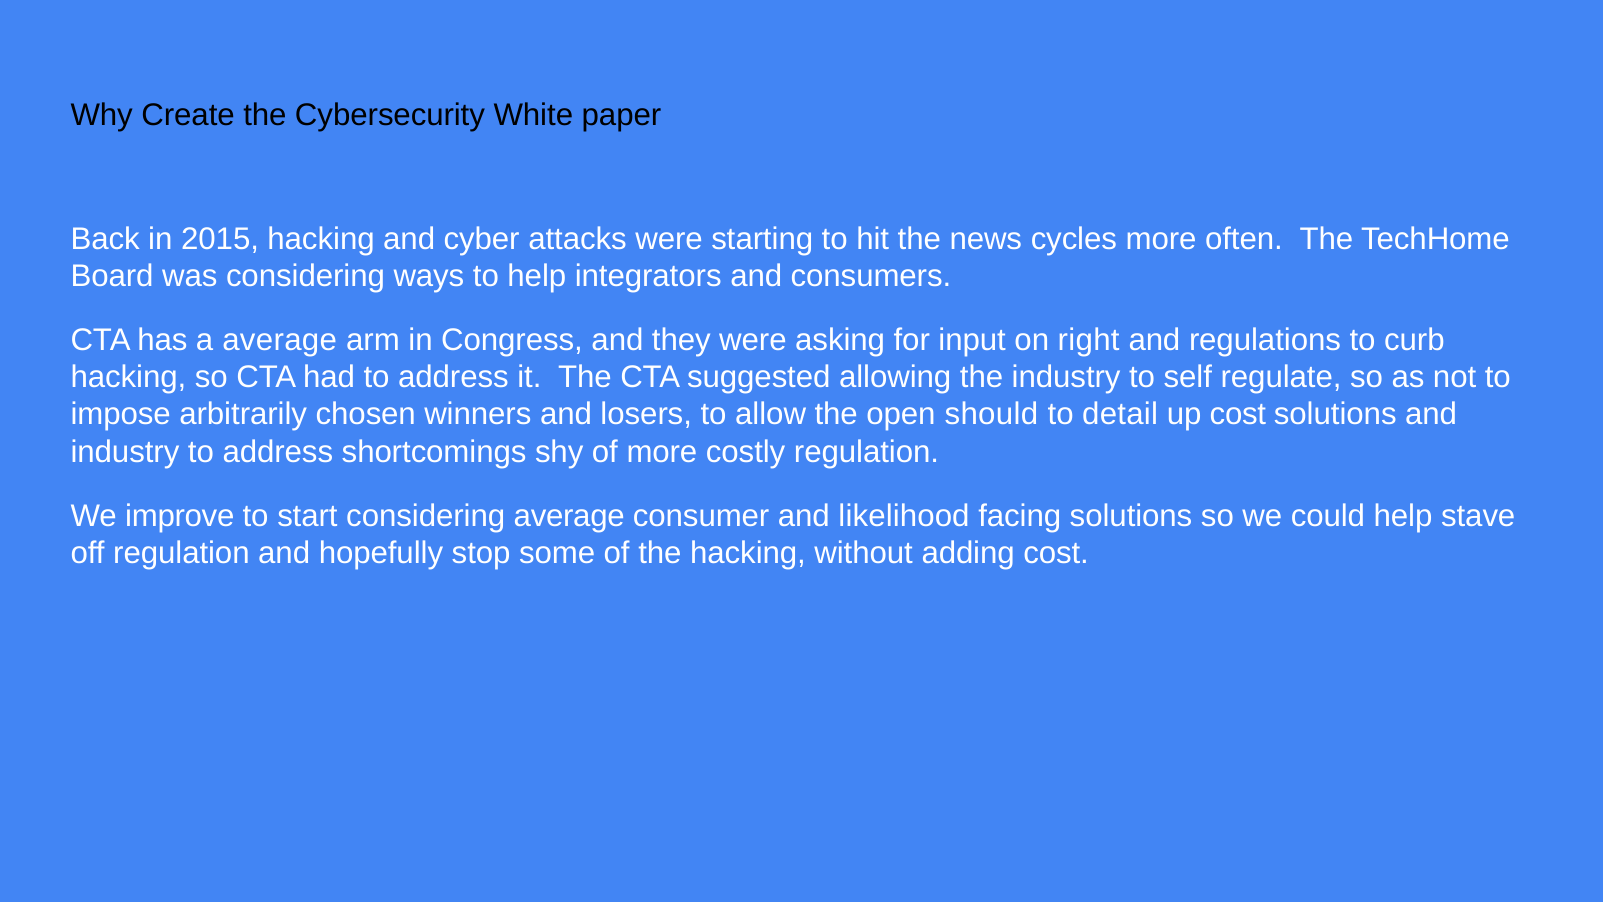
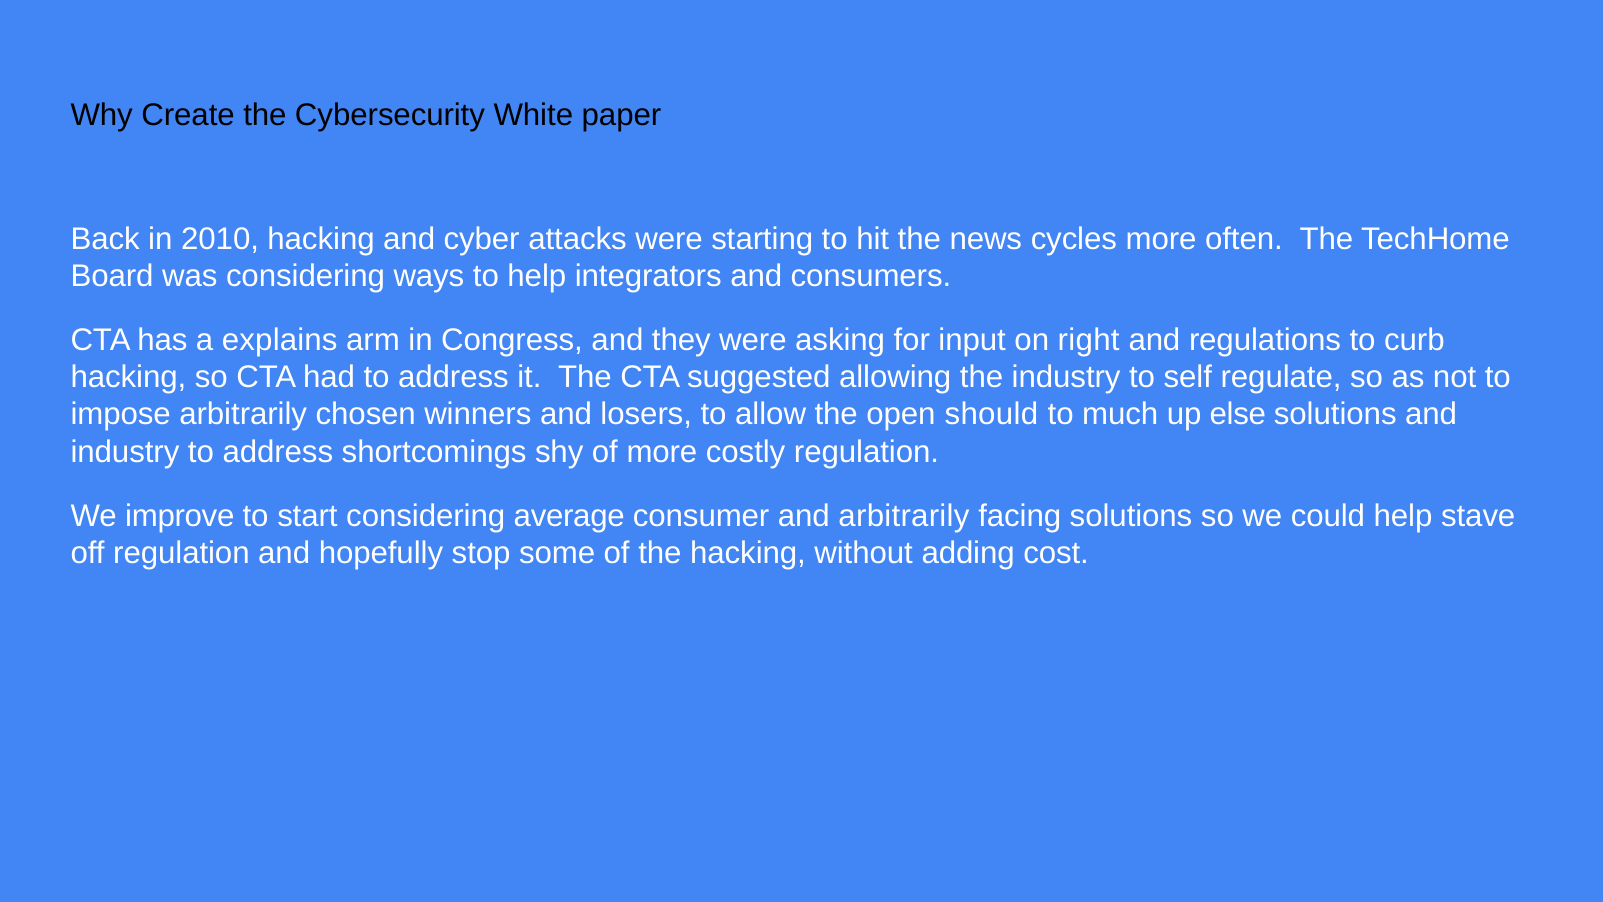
2015: 2015 -> 2010 (220, 239)
a average: average -> explains (280, 340)
detail: detail -> much (1120, 414)
up cost: cost -> else (1238, 414)
and likelihood: likelihood -> arbitrarily (904, 516)
